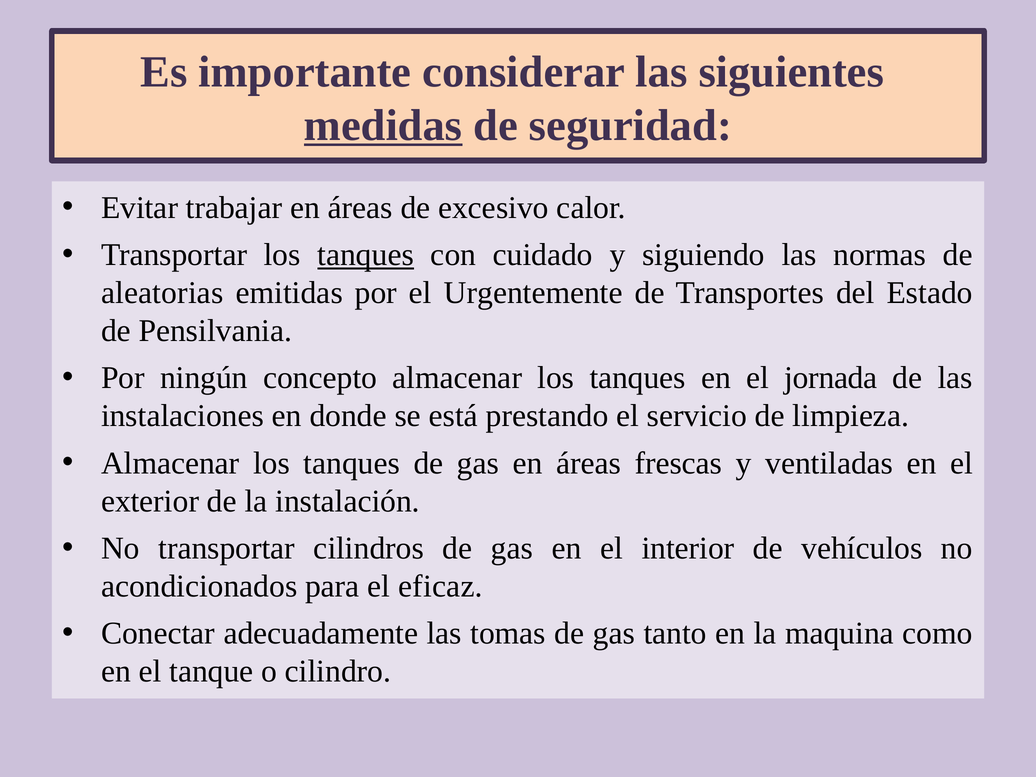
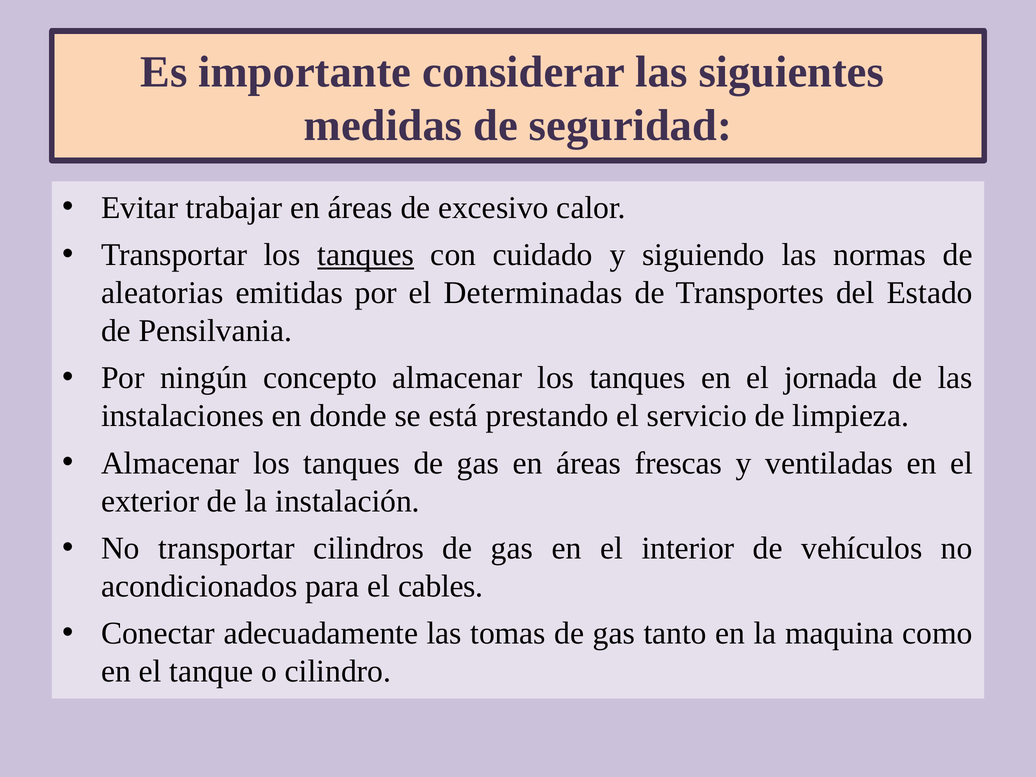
medidas underline: present -> none (383, 126)
Urgentemente: Urgentemente -> Determinadas (533, 293)
eficaz: eficaz -> cables (441, 586)
